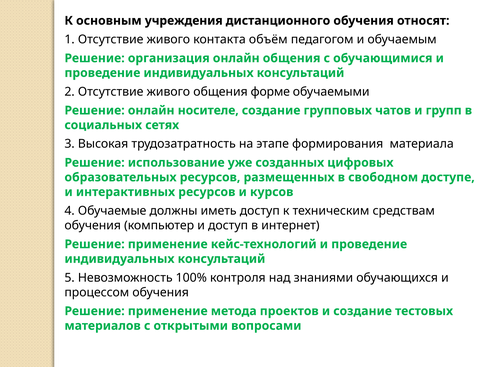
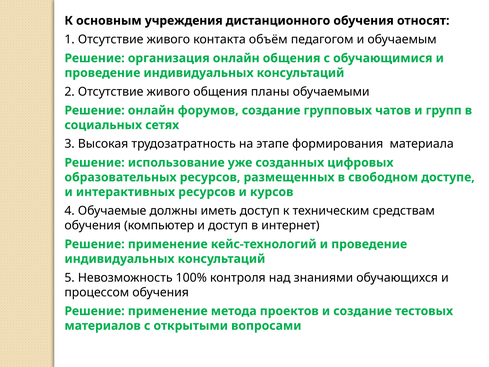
форме: форме -> планы (270, 92)
носителе: носителе -> форумов (208, 110)
